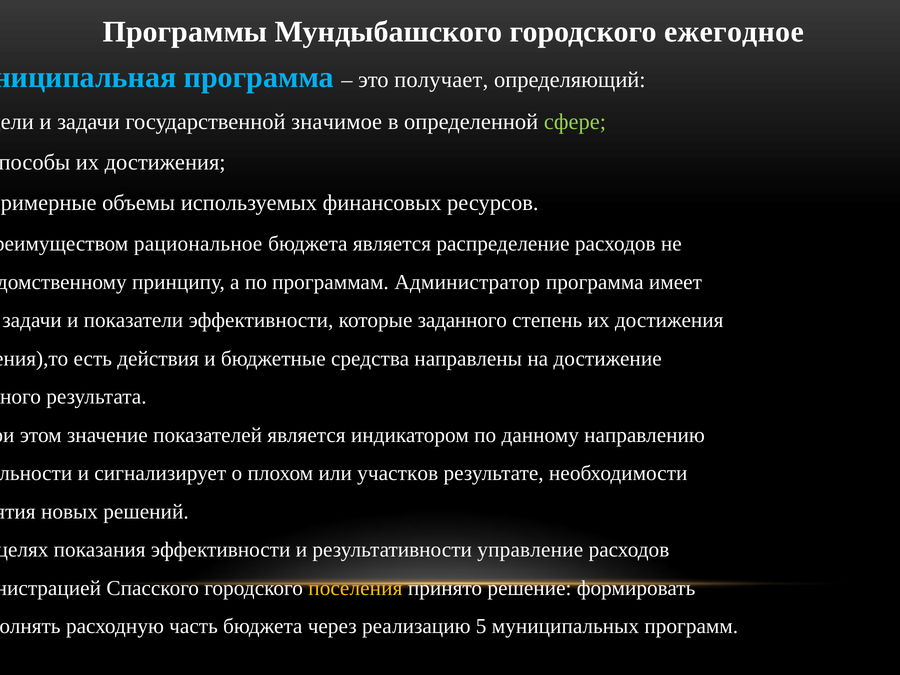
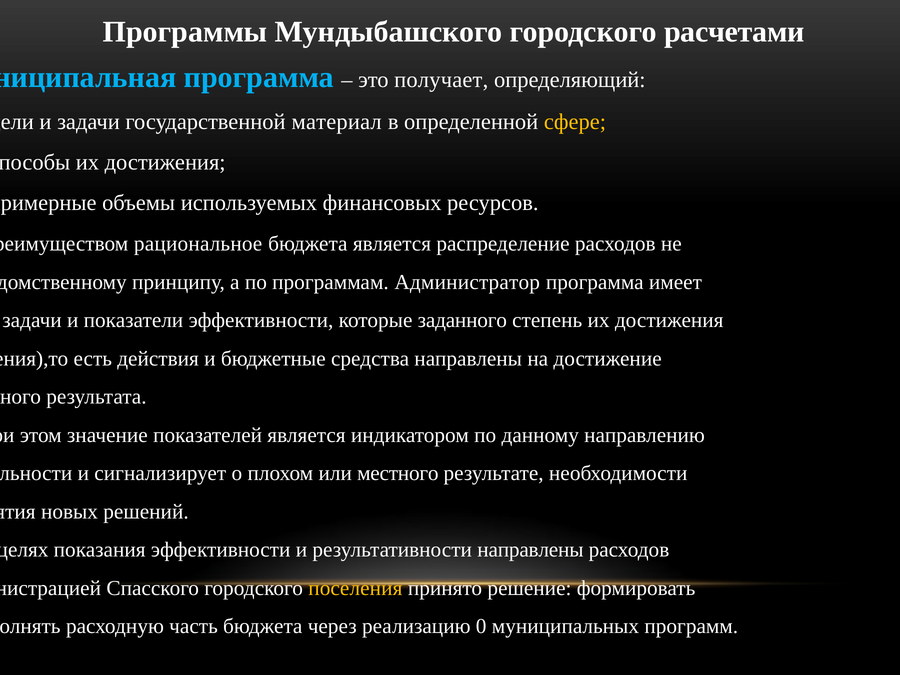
ежегодное: ежегодное -> расчетами (734, 32)
значимое: значимое -> материал (337, 122)
сфере colour: light green -> yellow (575, 122)
участков: участков -> местного (398, 473)
результативности управление: управление -> направлены (530, 550)
5: 5 -> 0 (481, 626)
